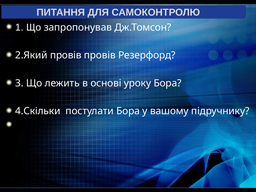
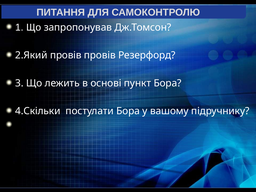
уроку: уроку -> пункт (137, 83)
